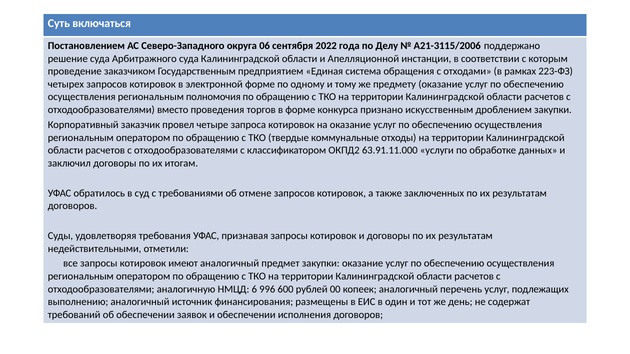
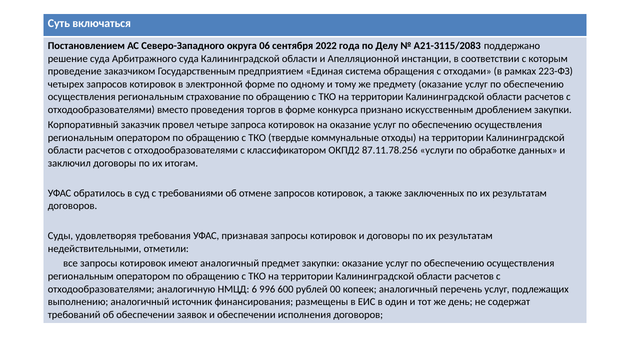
А21-3115/2006: А21-3115/2006 -> А21-3115/2083 (447, 46)
полномочия: полномочия -> страхование (213, 97)
63.91.11.000: 63.91.11.000 -> 87.11.78.256 (390, 151)
